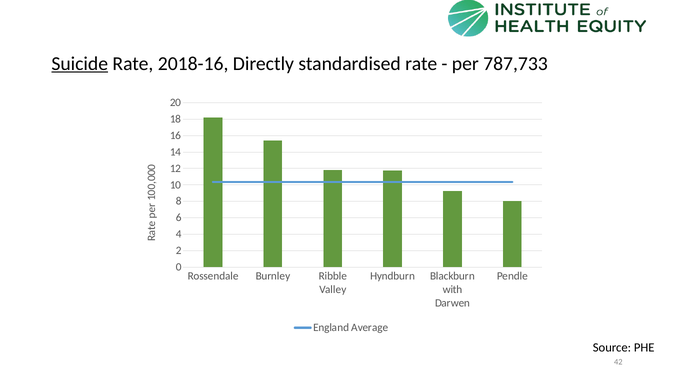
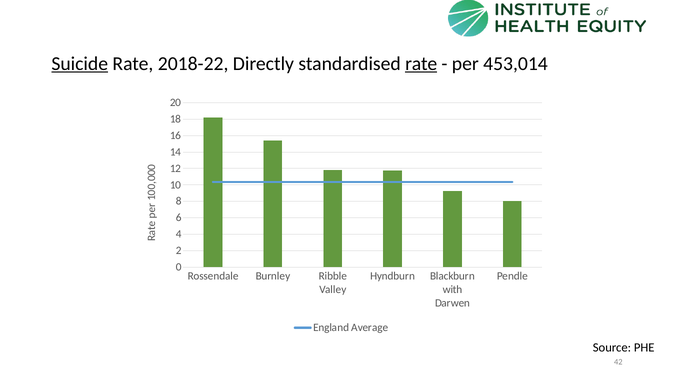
2018-16: 2018-16 -> 2018-22 (193, 64)
rate underline: none -> present (421, 64)
787,733: 787,733 -> 453,014 (516, 64)
